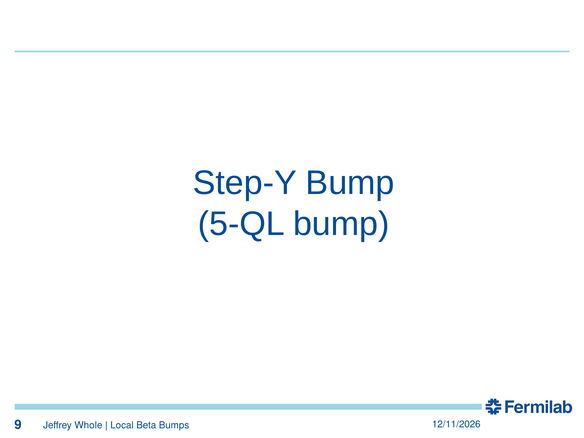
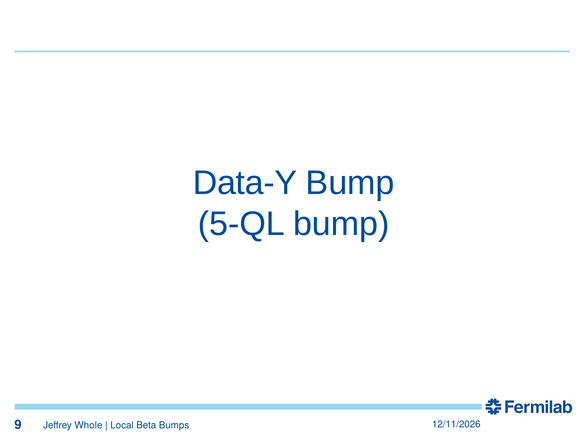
Step-Y: Step-Y -> Data-Y (245, 183)
